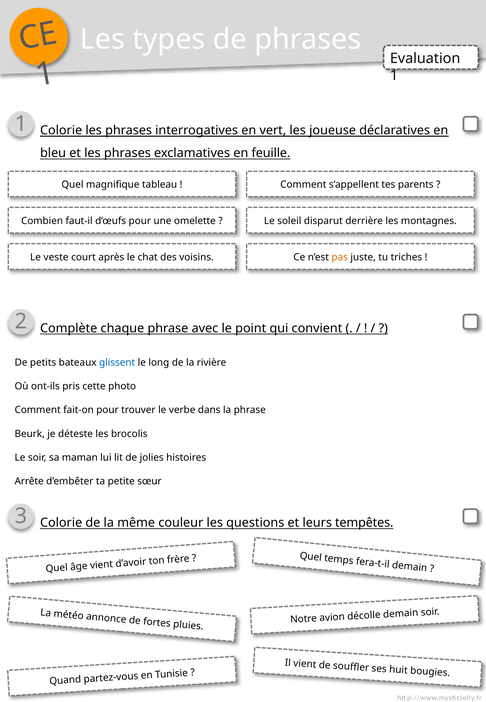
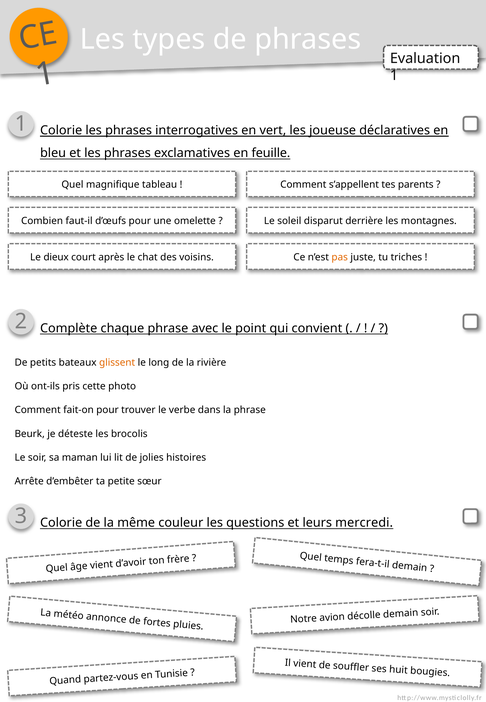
veste: veste -> dieux (56, 257)
glissent colour: blue -> orange (117, 362)
tempêtes: tempêtes -> mercredi (364, 523)
